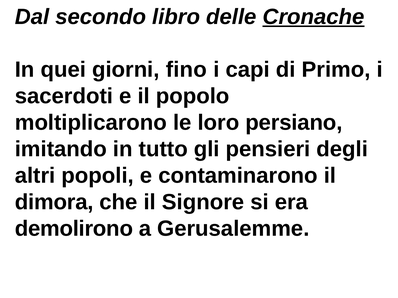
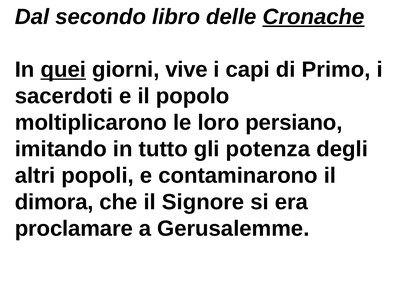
quei underline: none -> present (63, 70)
fino: fino -> vive (187, 70)
pensieri: pensieri -> potenza (268, 149)
demolirono: demolirono -> proclamare (74, 229)
